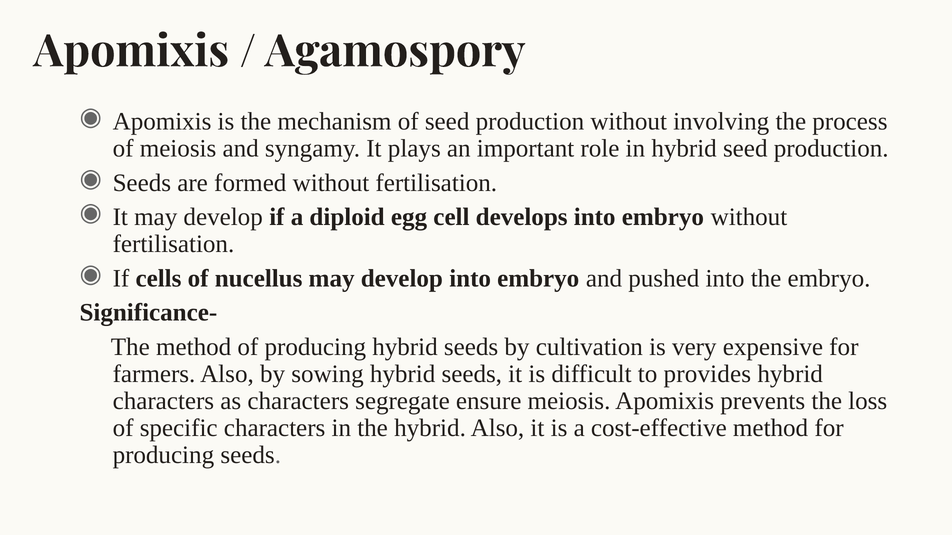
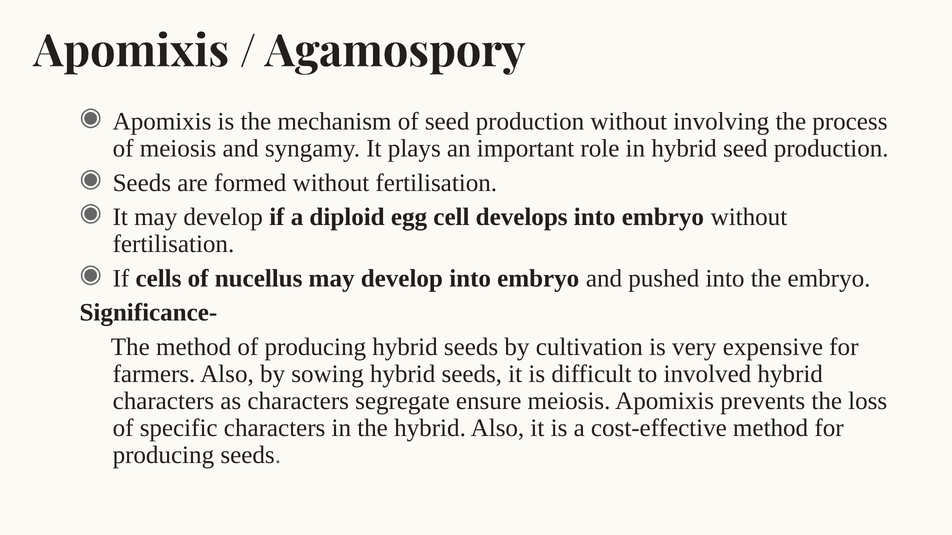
provides: provides -> involved (707, 374)
